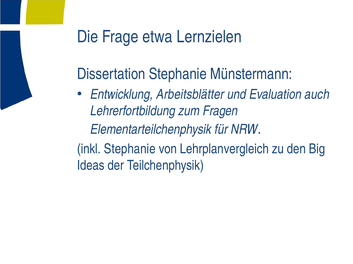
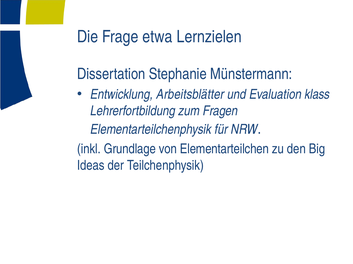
auch: auch -> klass (317, 95)
inkl Stephanie: Stephanie -> Grundlage (130, 149)
Lehrplanvergleich: Lehrplanvergleich -> Elementarteilchen (224, 149)
